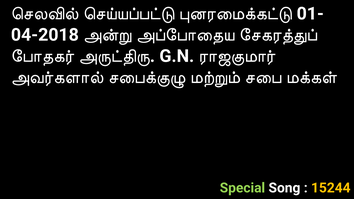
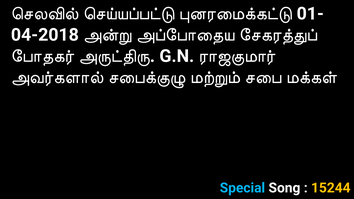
Special colour: light green -> light blue (242, 188)
